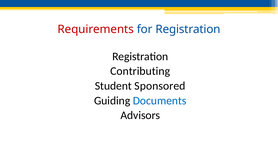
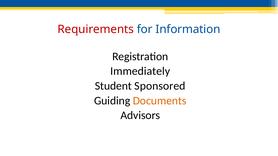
for Registration: Registration -> Information (188, 29)
Contributing: Contributing -> Immediately (140, 71)
Documents colour: blue -> orange (160, 101)
